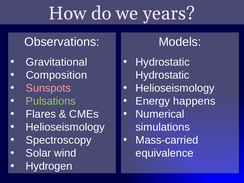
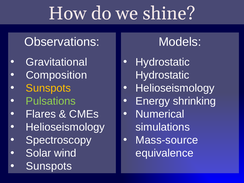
years: years -> shine (169, 13)
Sunspots colour: pink -> yellow (48, 88)
happens: happens -> shrinking (194, 101)
Mass-carried: Mass-carried -> Mass-source (167, 140)
Hydrogen: Hydrogen -> Sunspots (49, 166)
